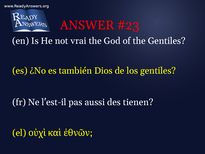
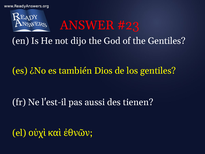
vrai: vrai -> dijo (78, 41)
